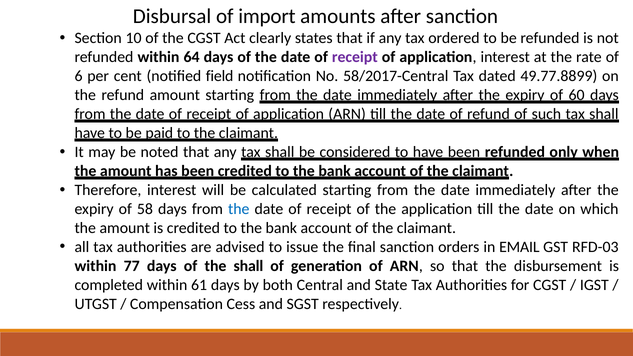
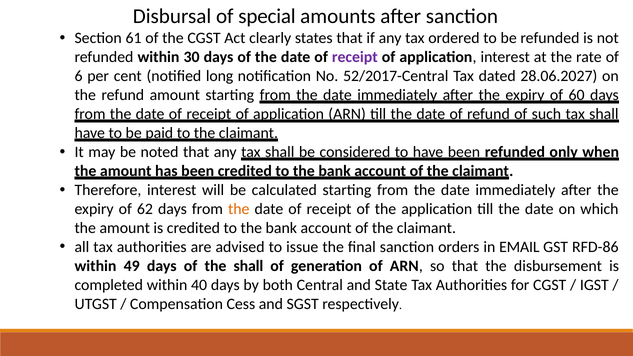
import: import -> special (267, 16)
10: 10 -> 61 (134, 38)
64: 64 -> 30 (192, 57)
field: field -> long (220, 76)
58/2017-Central: 58/2017-Central -> 52/2017-Central (396, 76)
49.77.8899: 49.77.8899 -> 28.06.2027 (559, 76)
58: 58 -> 62 (145, 209)
the colour: blue -> orange (239, 209)
RFD-03: RFD-03 -> RFD-86 (595, 247)
77: 77 -> 49 (132, 266)
61: 61 -> 40 (199, 285)
